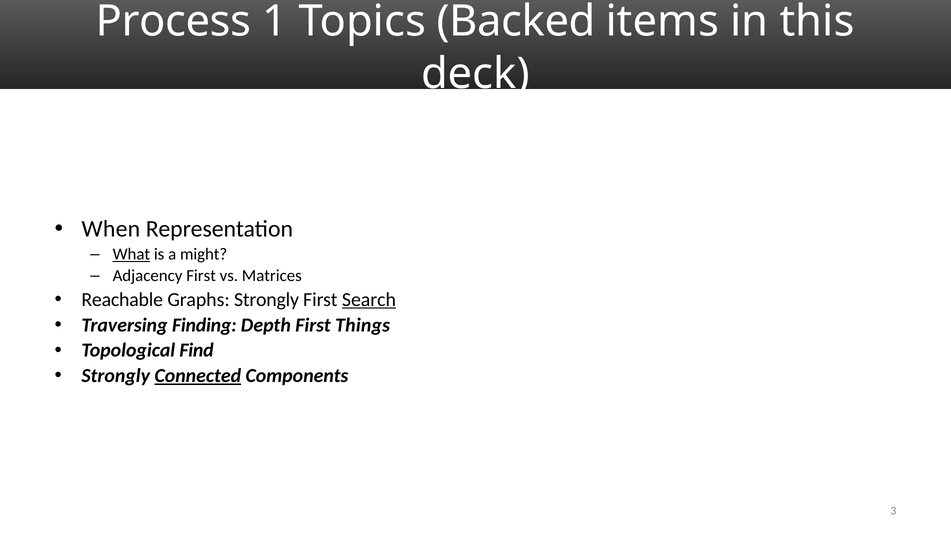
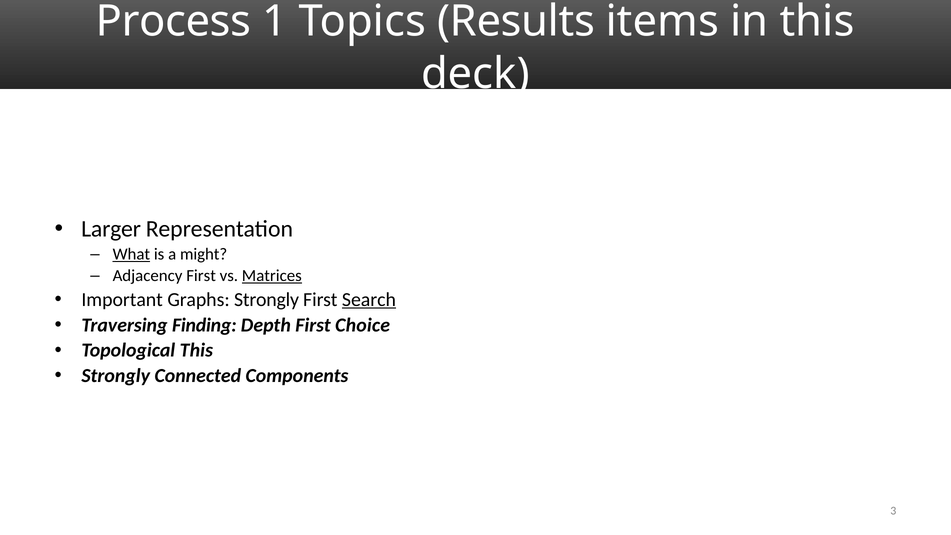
Backed: Backed -> Results (516, 21)
When: When -> Larger (111, 229)
Matrices underline: none -> present (272, 276)
Reachable: Reachable -> Important (122, 300)
Things: Things -> Choice (363, 325)
Topological Find: Find -> This (196, 350)
Connected underline: present -> none (198, 376)
